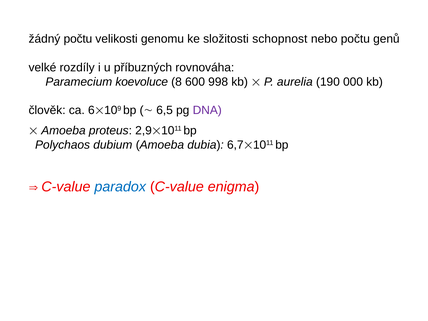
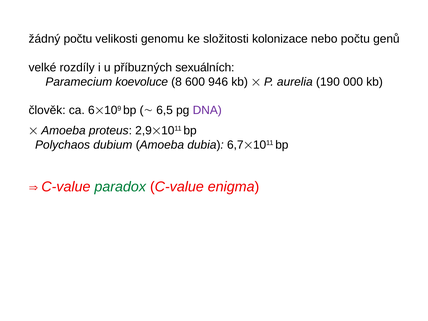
schopnost: schopnost -> kolonizace (280, 39)
rovnováha: rovnováha -> sexuálních (205, 68)
998: 998 -> 946 (218, 82)
paradox colour: blue -> green (120, 187)
